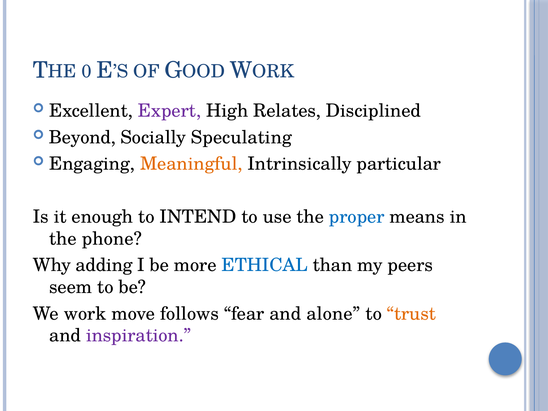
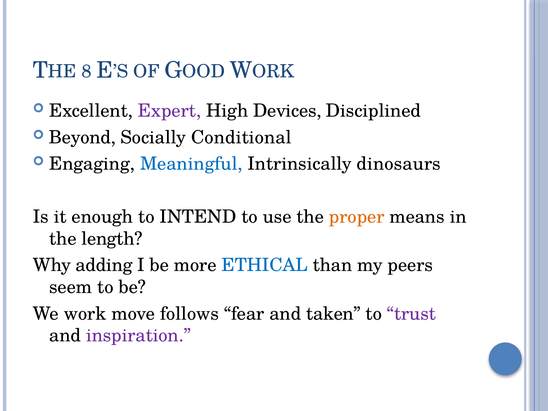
0: 0 -> 8 (86, 72)
Relates: Relates -> Devices (287, 111)
Speculating: Speculating -> Conditional (241, 137)
Meaningful colour: orange -> blue (191, 164)
particular: particular -> dinosaurs (399, 164)
proper colour: blue -> orange (357, 217)
phone: phone -> length (112, 239)
alone: alone -> taken (333, 314)
trust colour: orange -> purple (411, 314)
